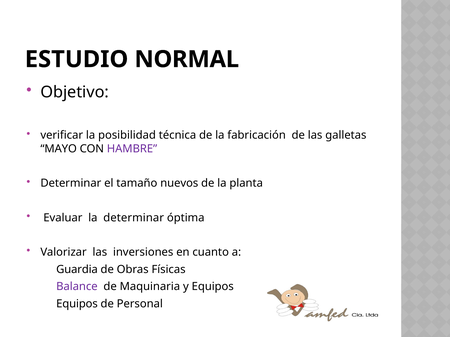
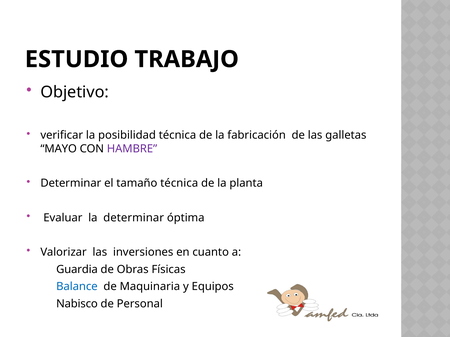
NORMAL: NORMAL -> TRABAJO (187, 59)
tamaño nuevos: nuevos -> técnica (179, 183)
Balance colour: purple -> blue (77, 287)
Equipos: Equipos -> Nabisco (77, 304)
